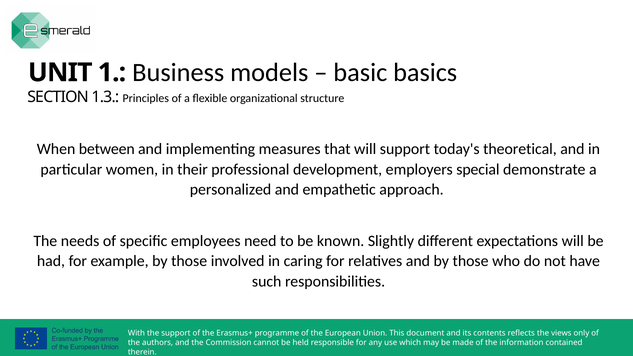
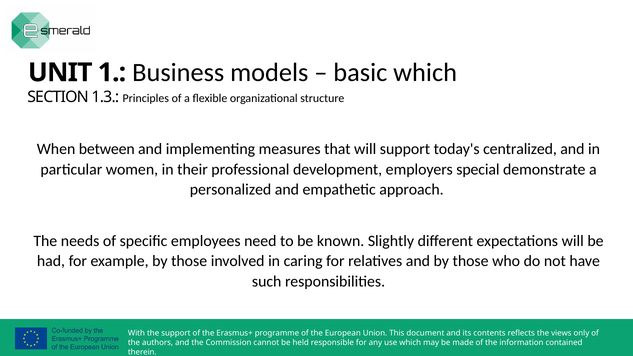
basic basics: basics -> which (425, 73)
theoretical: theoretical -> centralized (520, 149)
